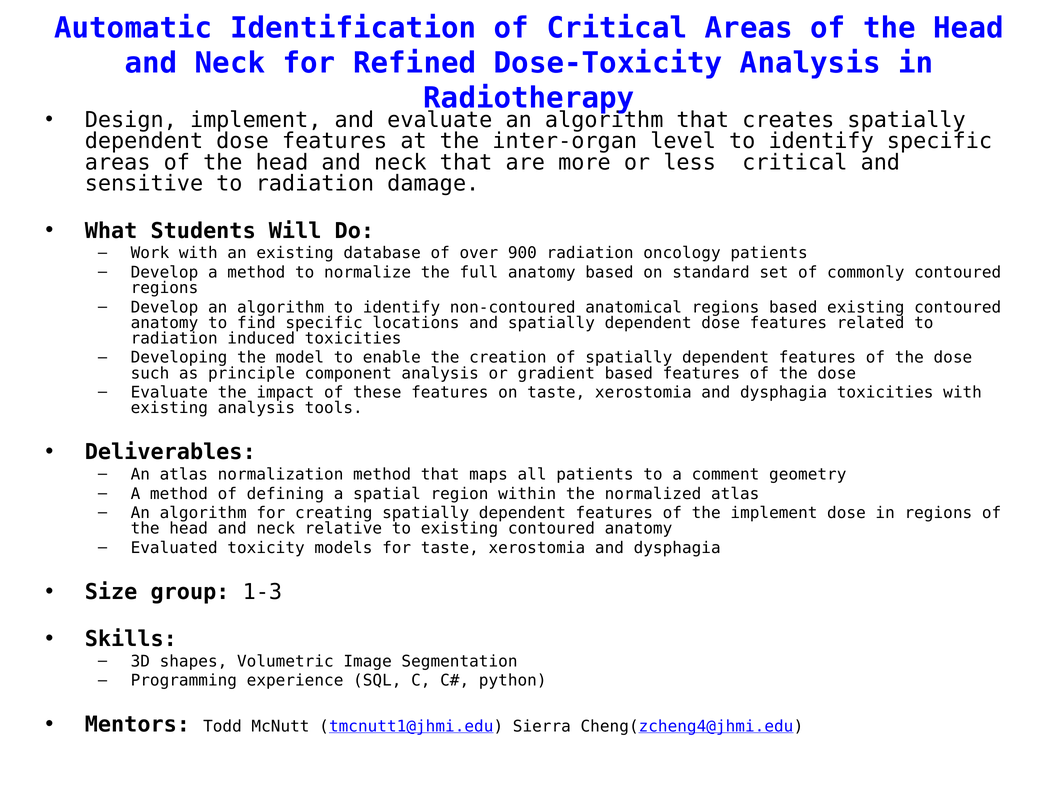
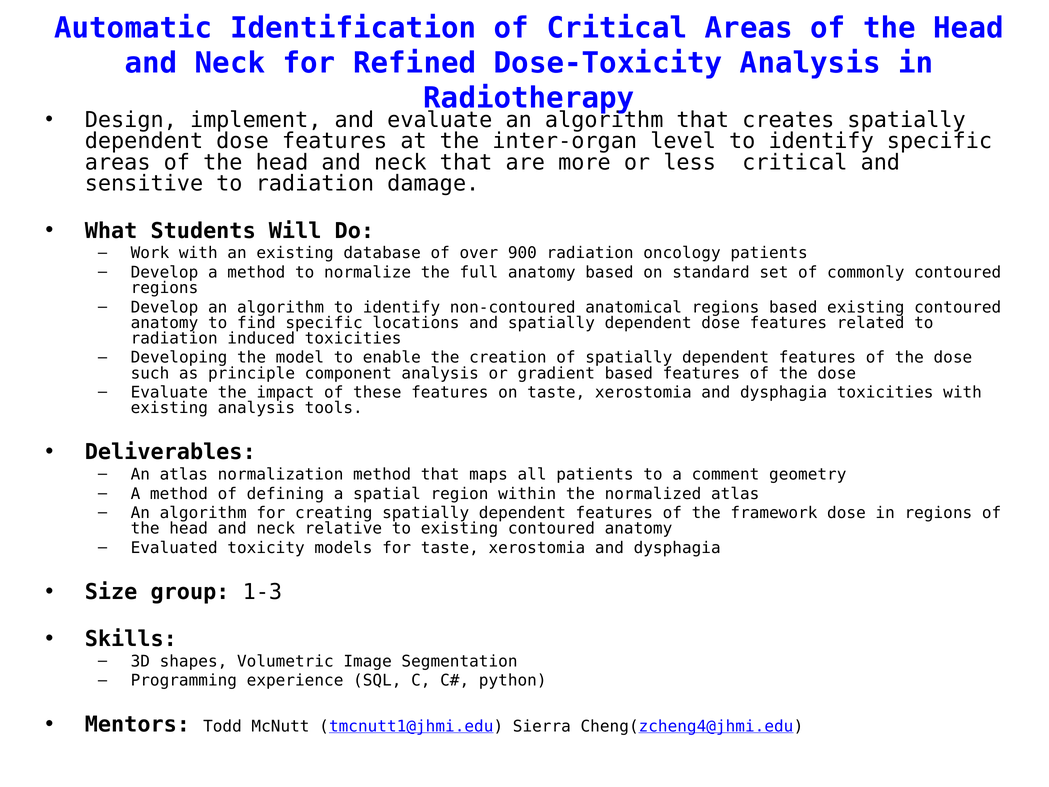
the implement: implement -> framework (774, 513)
